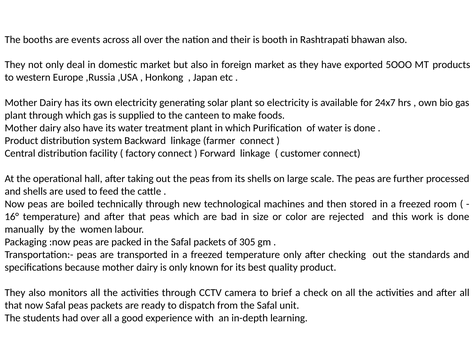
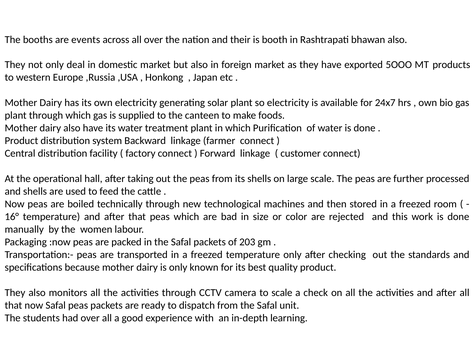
305: 305 -> 203 (247, 242)
to brief: brief -> scale (282, 293)
